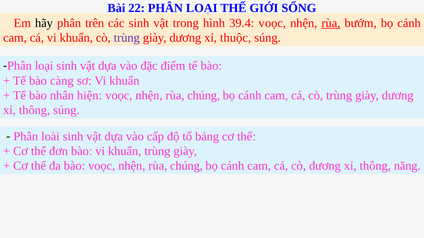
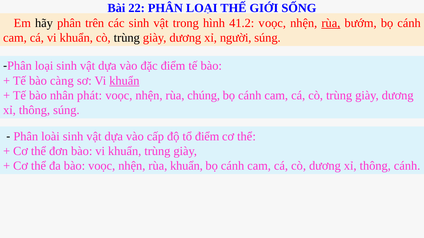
39.4: 39.4 -> 41.2 (242, 23)
trùng colour: purple -> black (127, 38)
thuộc: thuộc -> người (236, 38)
khuẩn underline: none -> present (124, 81)
hiện: hiện -> phát (90, 96)
tổ bảng: bảng -> điểm (207, 137)
chúng: chúng -> khuẩn (186, 166)
thông năng: năng -> cánh (407, 166)
